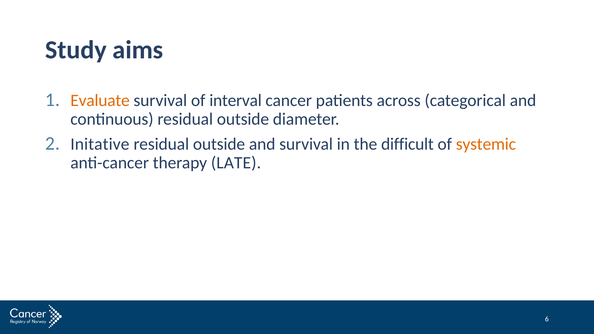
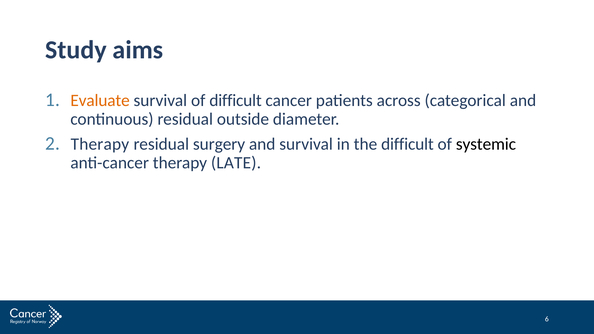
of interval: interval -> difficult (236, 100)
Initative: Initative -> Therapy (100, 144)
outside: outside -> surgery (219, 144)
systemic colour: orange -> black (486, 144)
